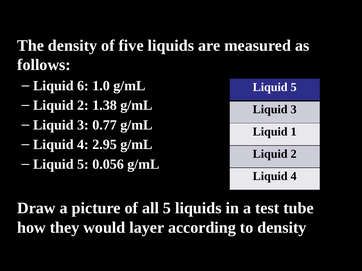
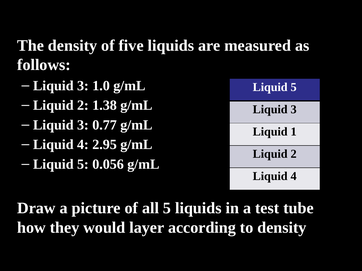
6: 6 -> 3 (83, 86)
